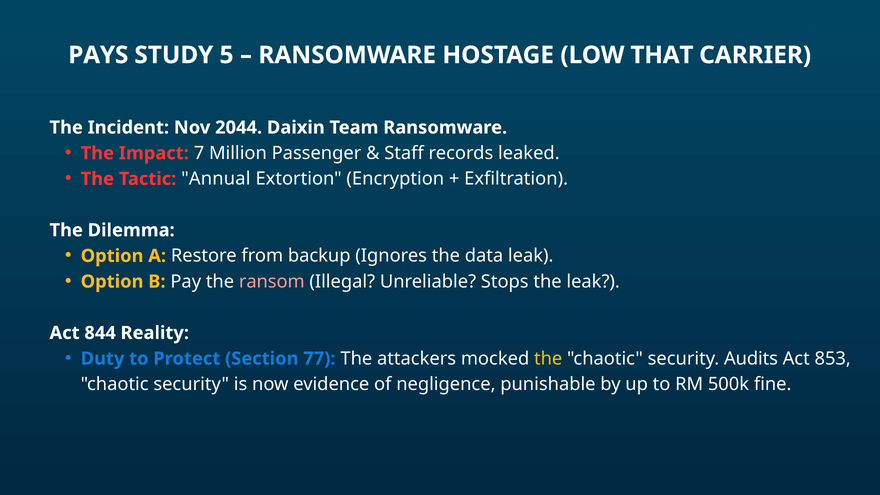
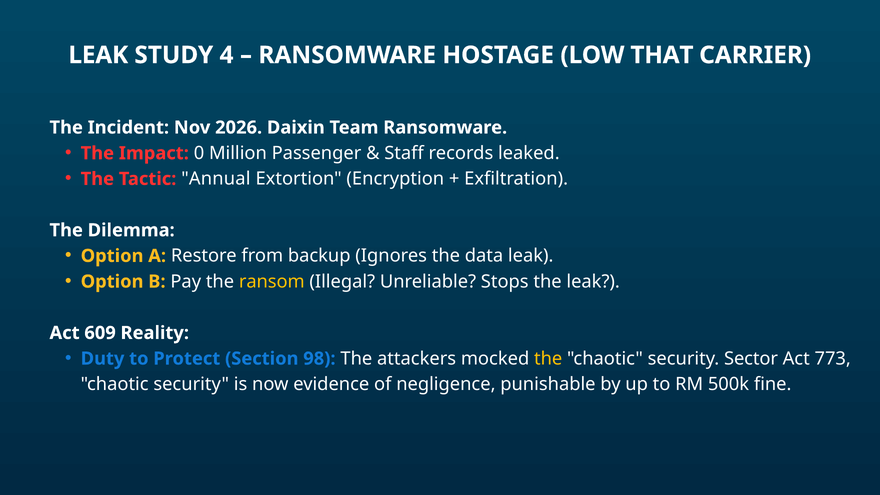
PAYS: PAYS -> LEAK (98, 55)
5: 5 -> 4 (227, 55)
2044: 2044 -> 2026 (239, 128)
7: 7 -> 0 (199, 153)
ransom colour: pink -> yellow (272, 282)
844: 844 -> 609 (100, 333)
77: 77 -> 98 (319, 359)
Audits: Audits -> Sector (751, 359)
853: 853 -> 773 (833, 359)
